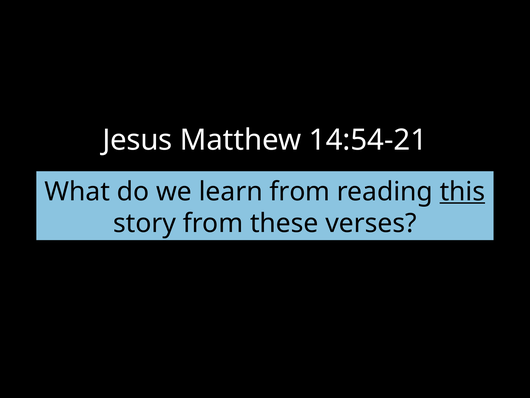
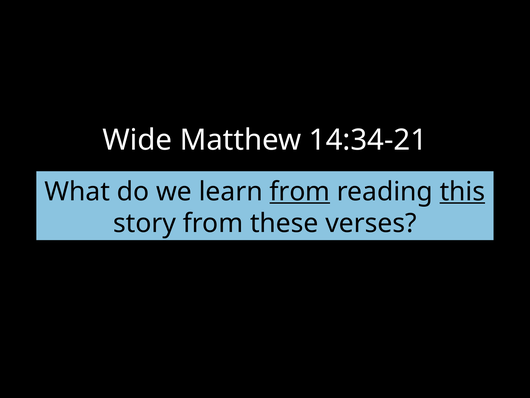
Jesus: Jesus -> Wide (137, 140)
14:54-21: 14:54-21 -> 14:34-21 (368, 140)
from underline: none -> present (300, 191)
